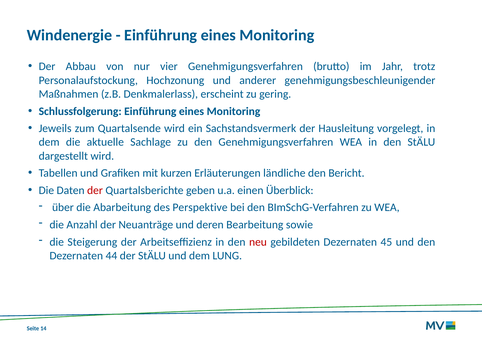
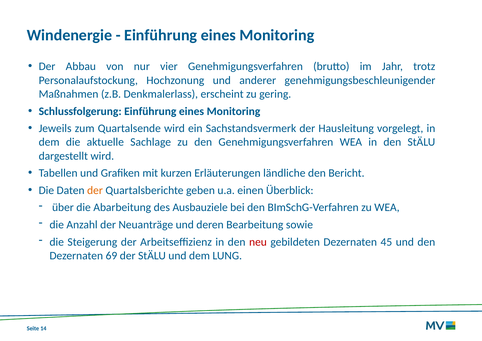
der colour: red -> orange (95, 190)
Perspektive: Perspektive -> Ausbauziele (200, 207)
44: 44 -> 69 (111, 256)
